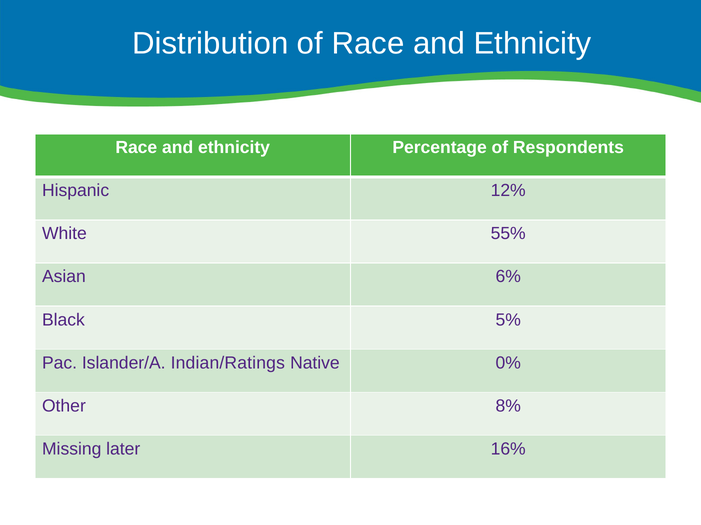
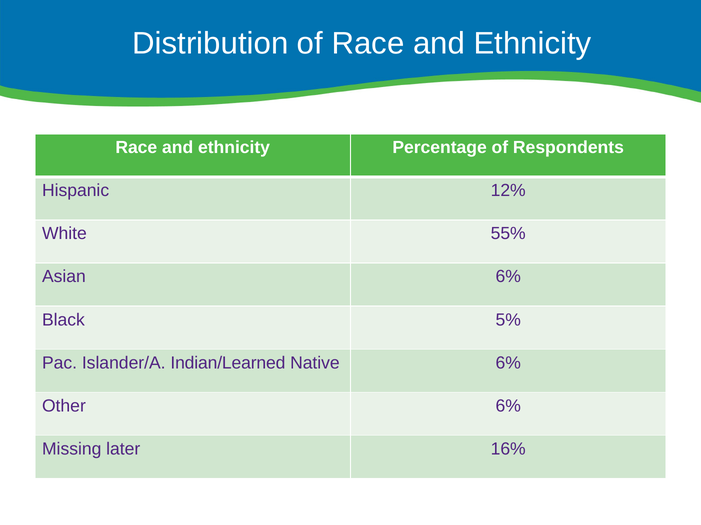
Indian/Ratings: Indian/Ratings -> Indian/Learned (228, 363)
Native 0%: 0% -> 6% (508, 363)
Other 8%: 8% -> 6% (508, 406)
